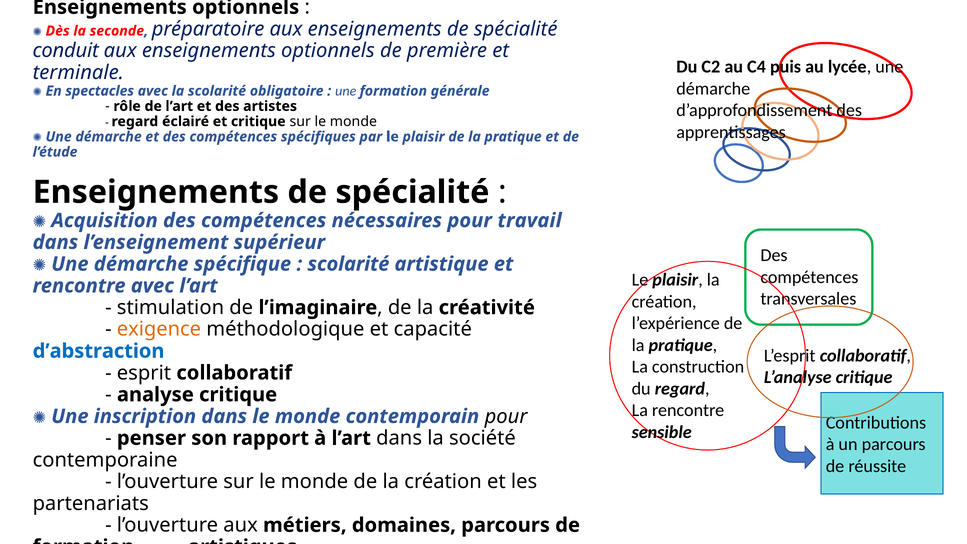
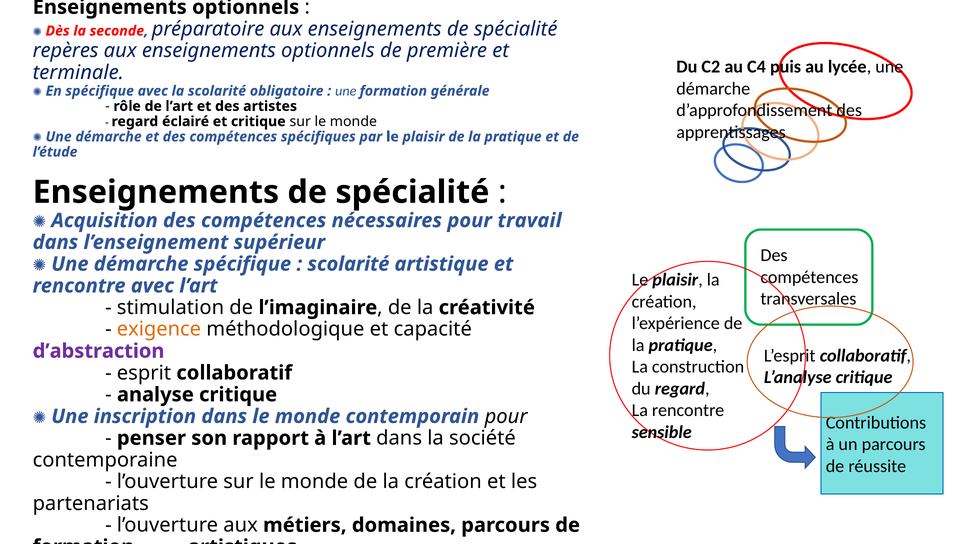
conduit: conduit -> repères (66, 51)
En spectacles: spectacles -> spécifique (100, 91)
d’abstraction colour: blue -> purple (99, 351)
